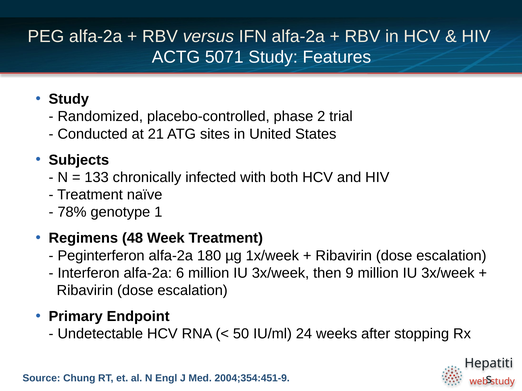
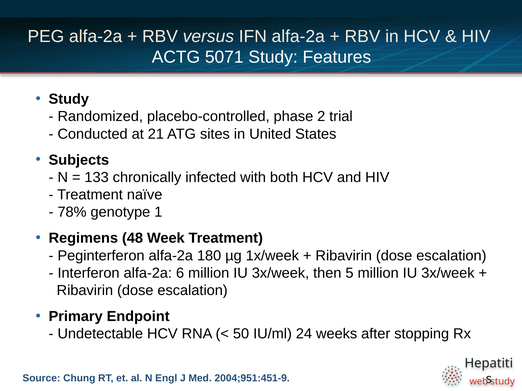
9: 9 -> 5 (349, 273)
2004;354:451-9: 2004;354:451-9 -> 2004;951:451-9 (252, 379)
